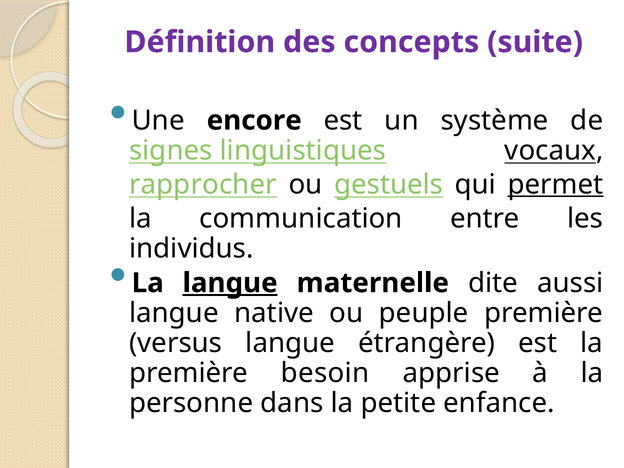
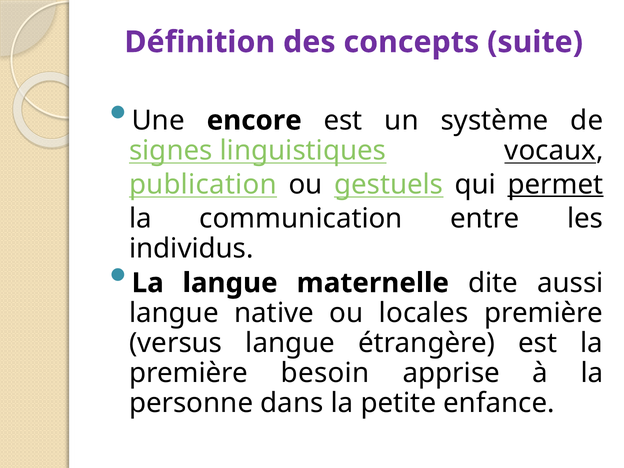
rapprocher: rapprocher -> publication (203, 184)
langue underline: present -> none (230, 283)
peuple: peuple -> locales (424, 313)
